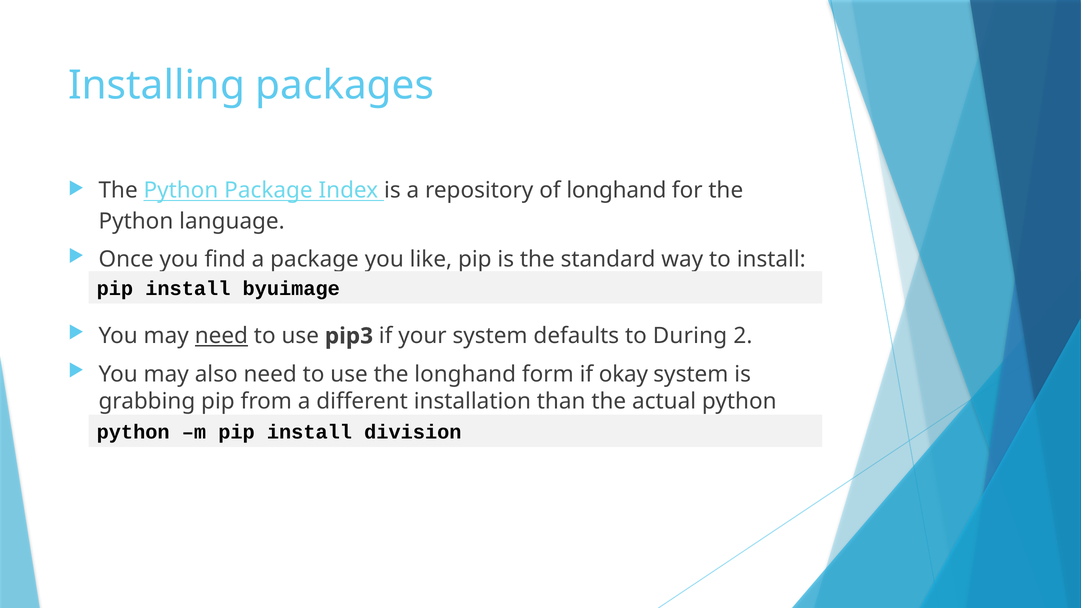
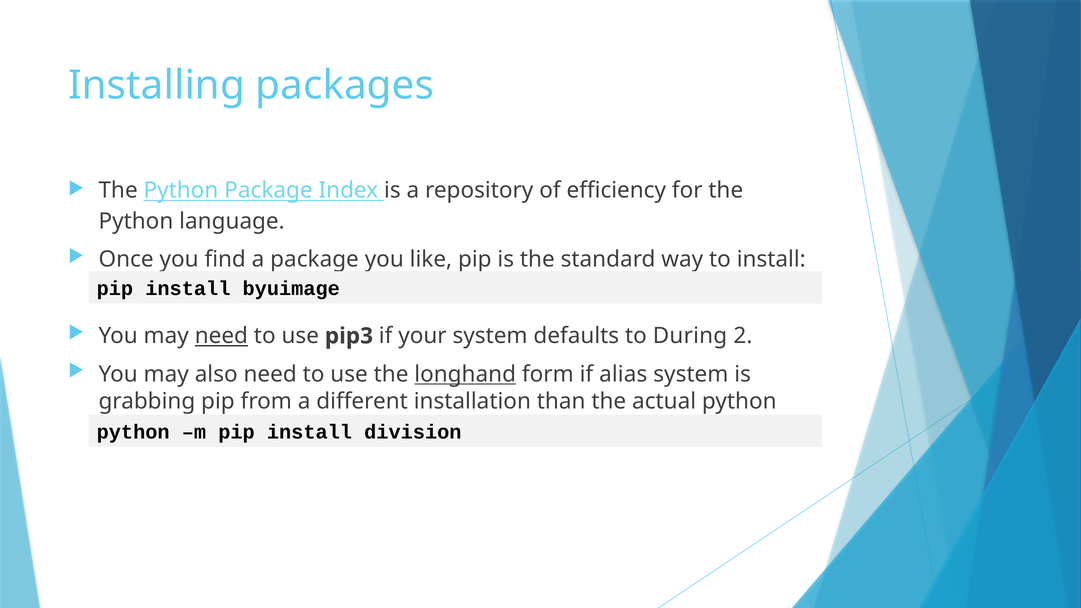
of longhand: longhand -> efficiency (616, 190)
longhand underline: none -> present (465, 374)
okay: okay -> alias (623, 374)
